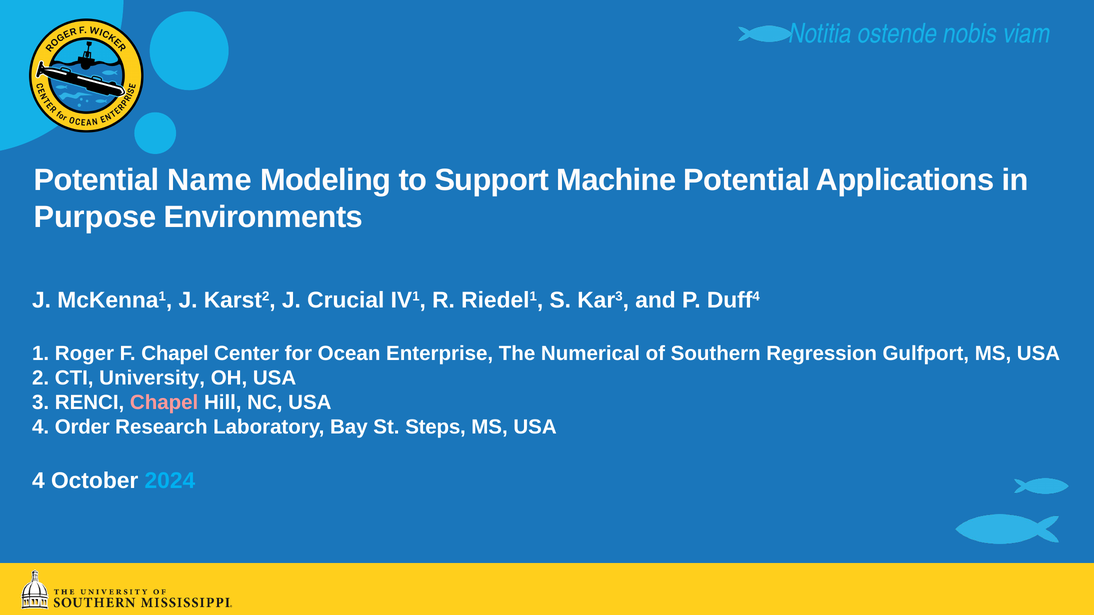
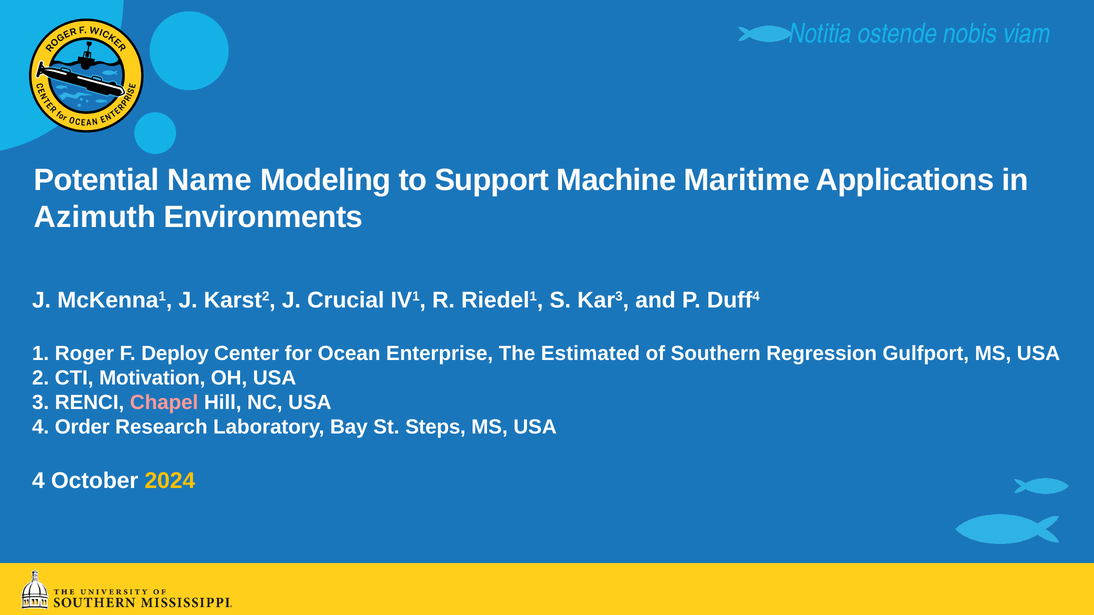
Machine Potential: Potential -> Maritime (747, 180)
Purpose: Purpose -> Azimuth (95, 217)
F Chapel: Chapel -> Deploy (175, 353)
Numerical: Numerical -> Estimated (590, 353)
University: University -> Motivation (152, 378)
2024 colour: light blue -> yellow (170, 481)
